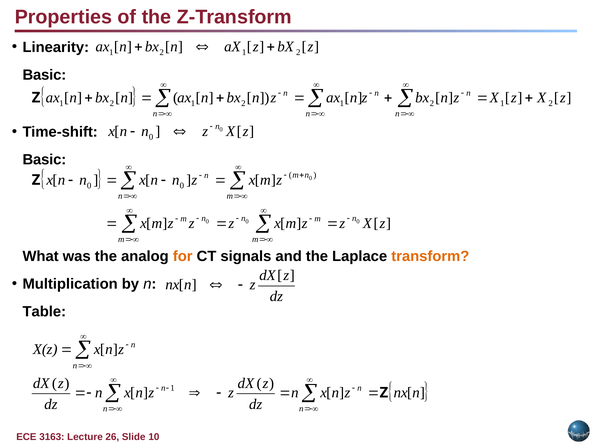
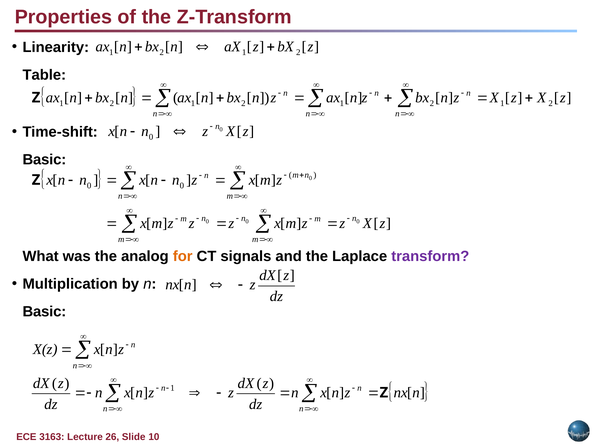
Basic: Basic -> Table (44, 75)
transform colour: orange -> purple (430, 256)
Table: Table -> Basic (44, 312)
